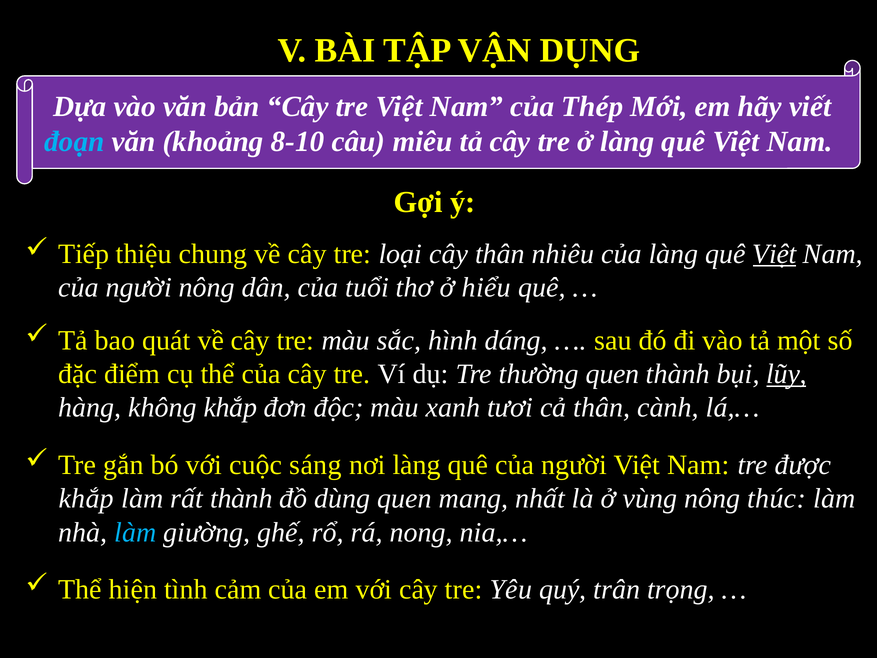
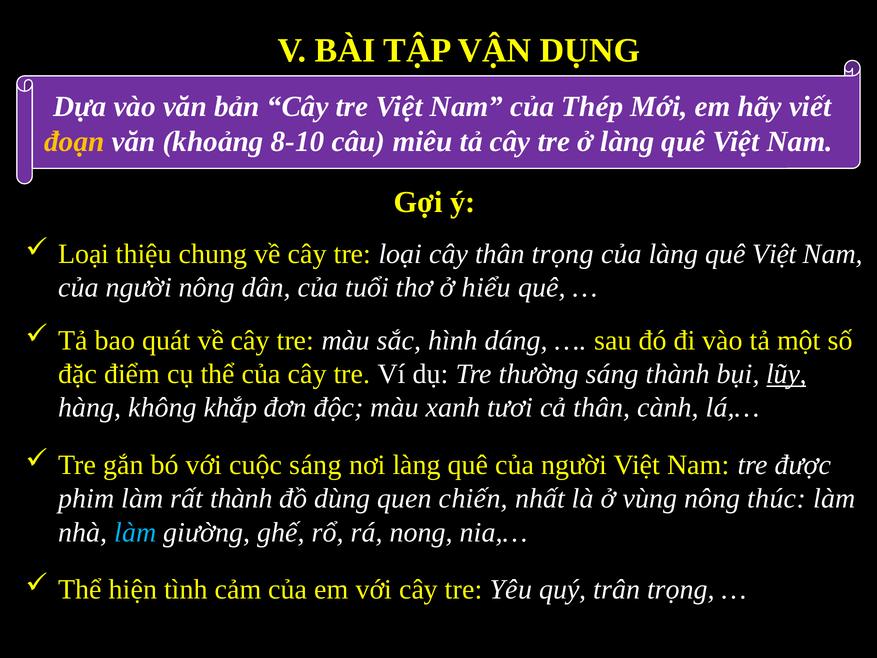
đoạn colour: light blue -> yellow (74, 142)
Tiếp: Tiếp -> Loại (84, 254)
thân nhiêu: nhiêu -> trọng (563, 254)
Việt underline: present -> none (774, 254)
thường quen: quen -> sáng (612, 374)
khắp: khắp -> phim (86, 498)
mang: mang -> chiến (473, 498)
